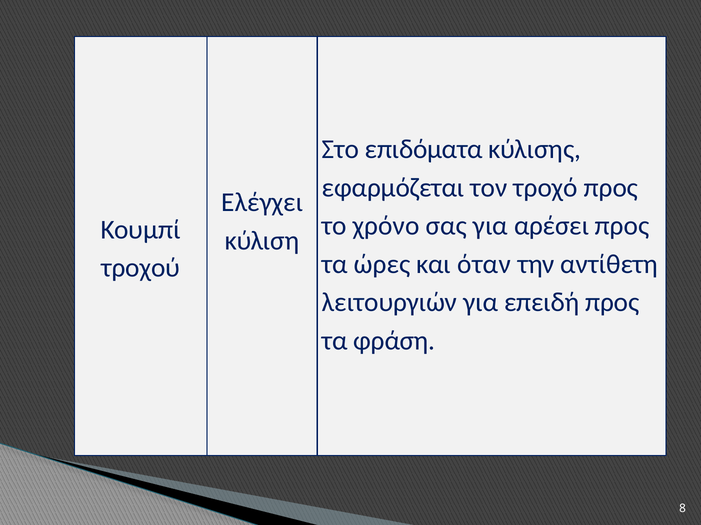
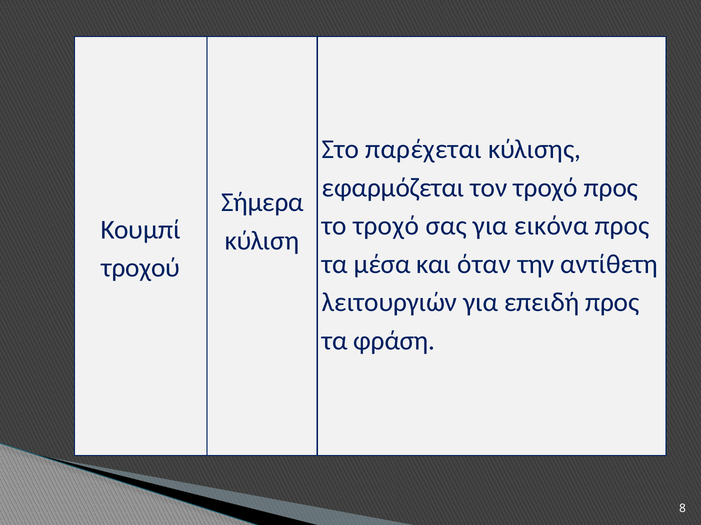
επιδόματα: επιδόματα -> παρέχεται (424, 150)
Ελέγχει: Ελέγχει -> Σήμερα (262, 203)
το χρόνο: χρόνο -> τροχό (386, 226)
αρέσει: αρέσει -> εικόνα (551, 226)
ώρες: ώρες -> μέσα (382, 265)
